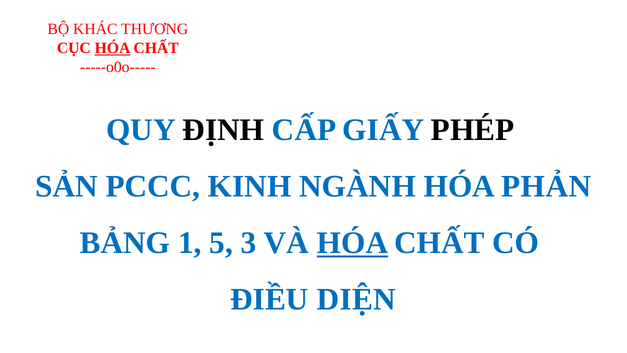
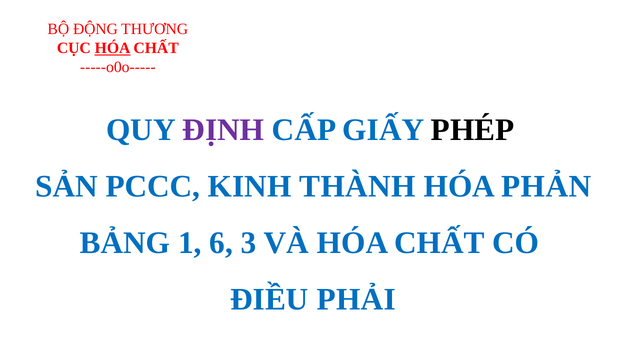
KHÁC: KHÁC -> ĐỘNG (95, 29)
ĐỊNH colour: black -> purple (223, 130)
NGÀNH: NGÀNH -> THÀNH (357, 186)
5: 5 -> 6 (221, 243)
HÓA underline: present -> none (353, 243)
DIỆN: DIỆN -> PHẢI (356, 299)
